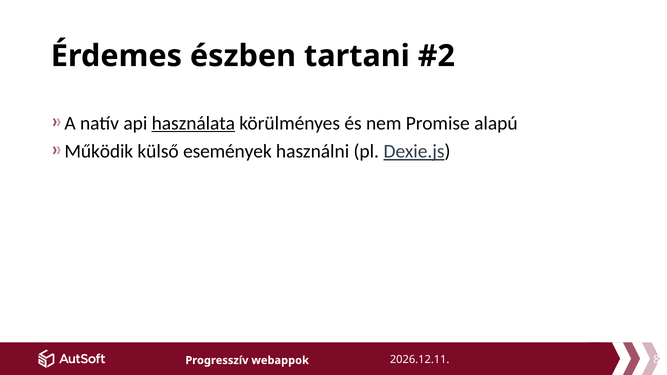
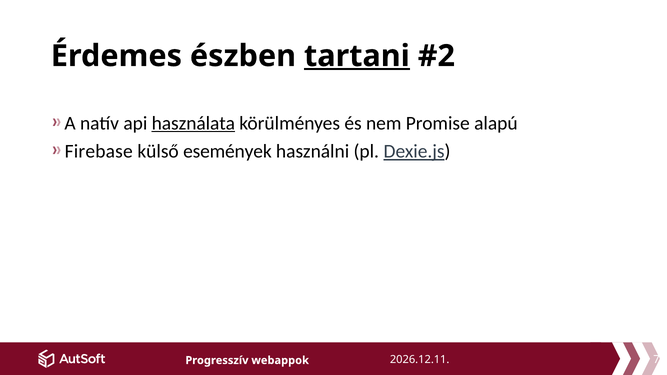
tartani underline: none -> present (357, 56)
Működik: Működik -> Firebase (99, 151)
87: 87 -> 71 (660, 360)
